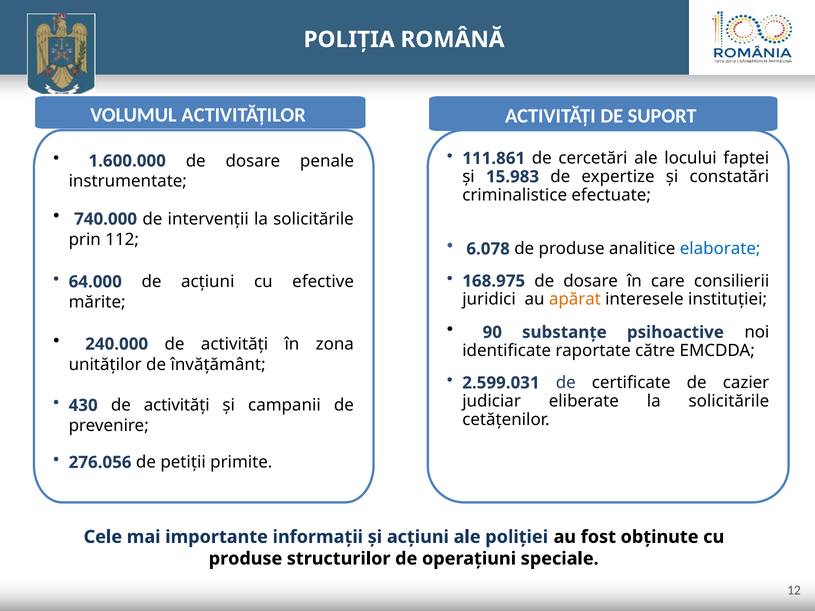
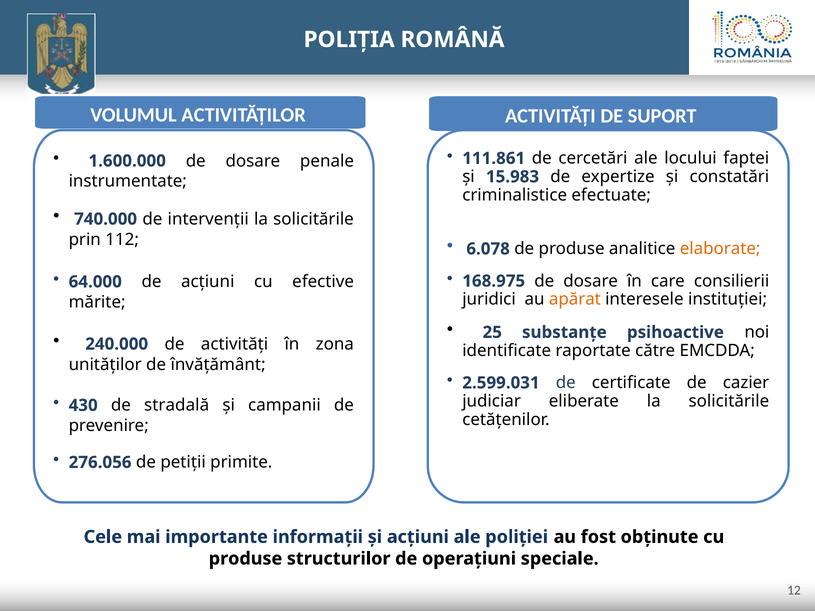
elaborate colour: blue -> orange (720, 249)
90: 90 -> 25 (492, 332)
430 de activități: activități -> stradală (177, 406)
